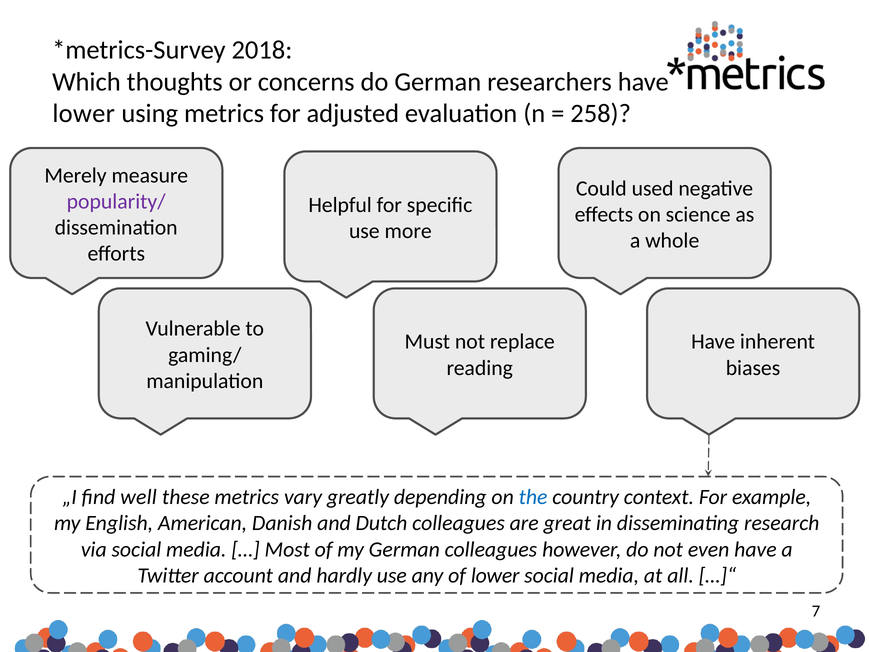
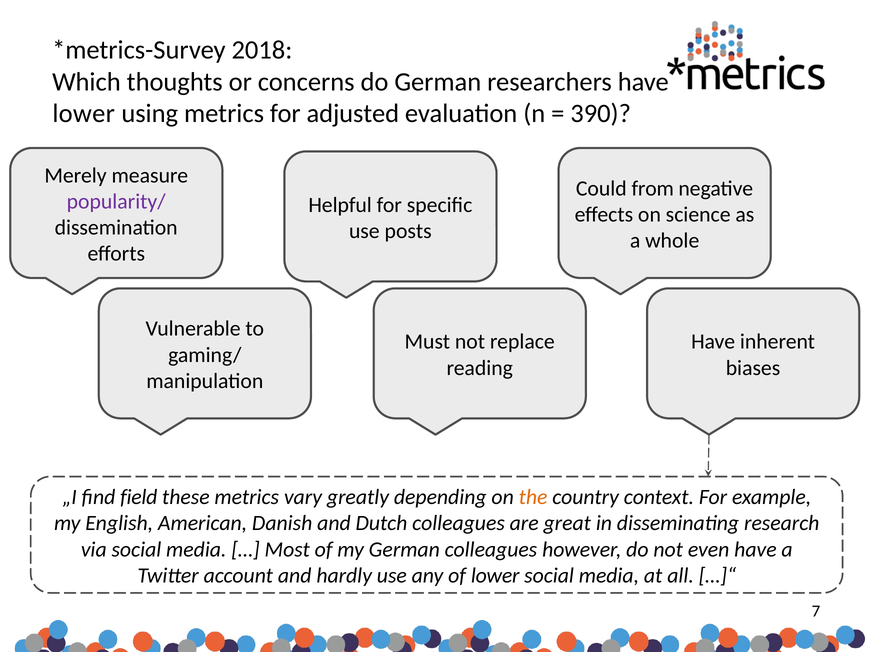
258: 258 -> 390 (601, 114)
used: used -> from (653, 188)
use more: more -> posts (408, 231)
find well: well -> field (139, 497)
the colour: blue -> orange (533, 497)
